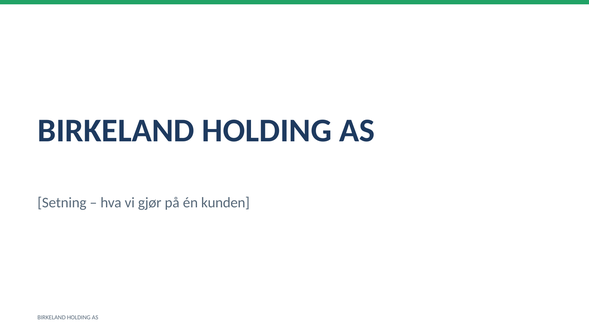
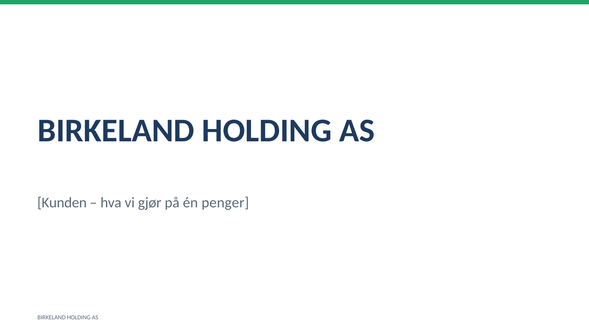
Setning: Setning -> Kunden (62, 203)
kunden: kunden -> penger (225, 203)
